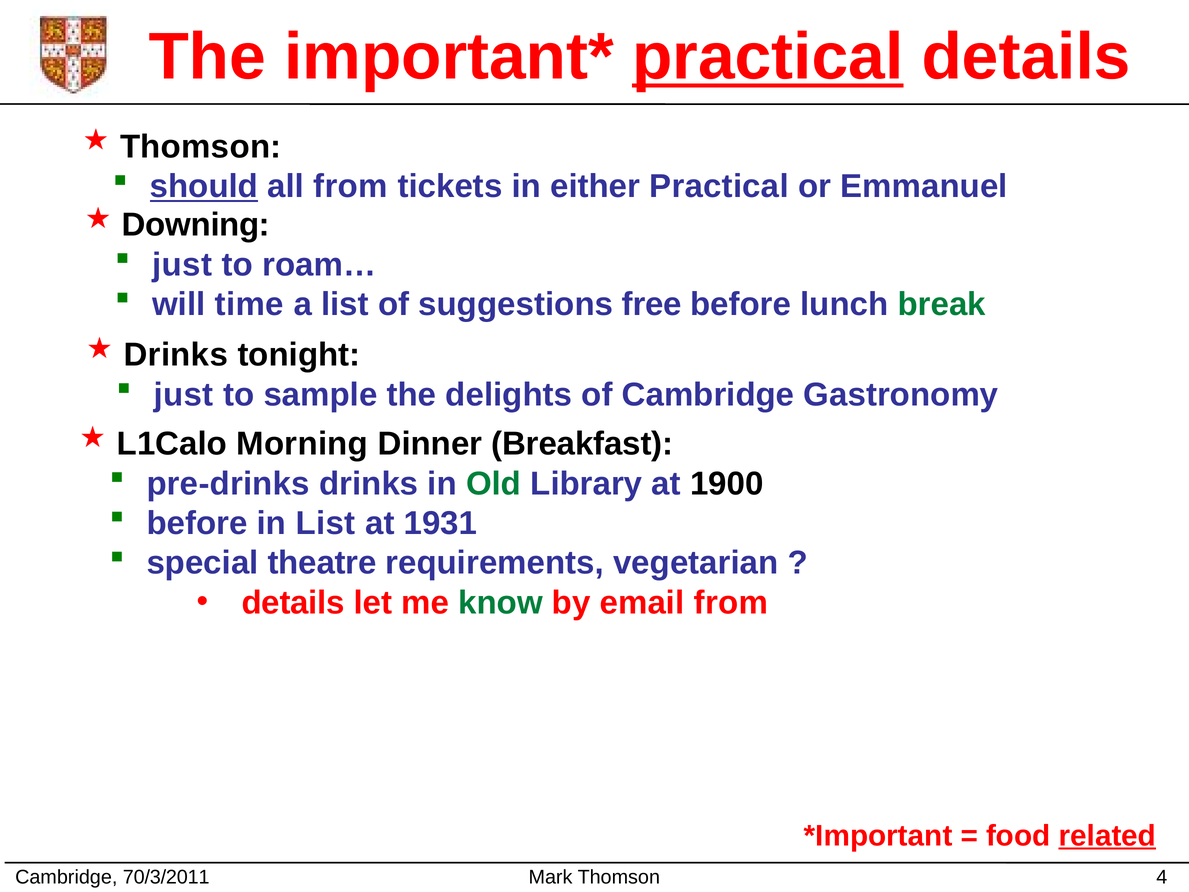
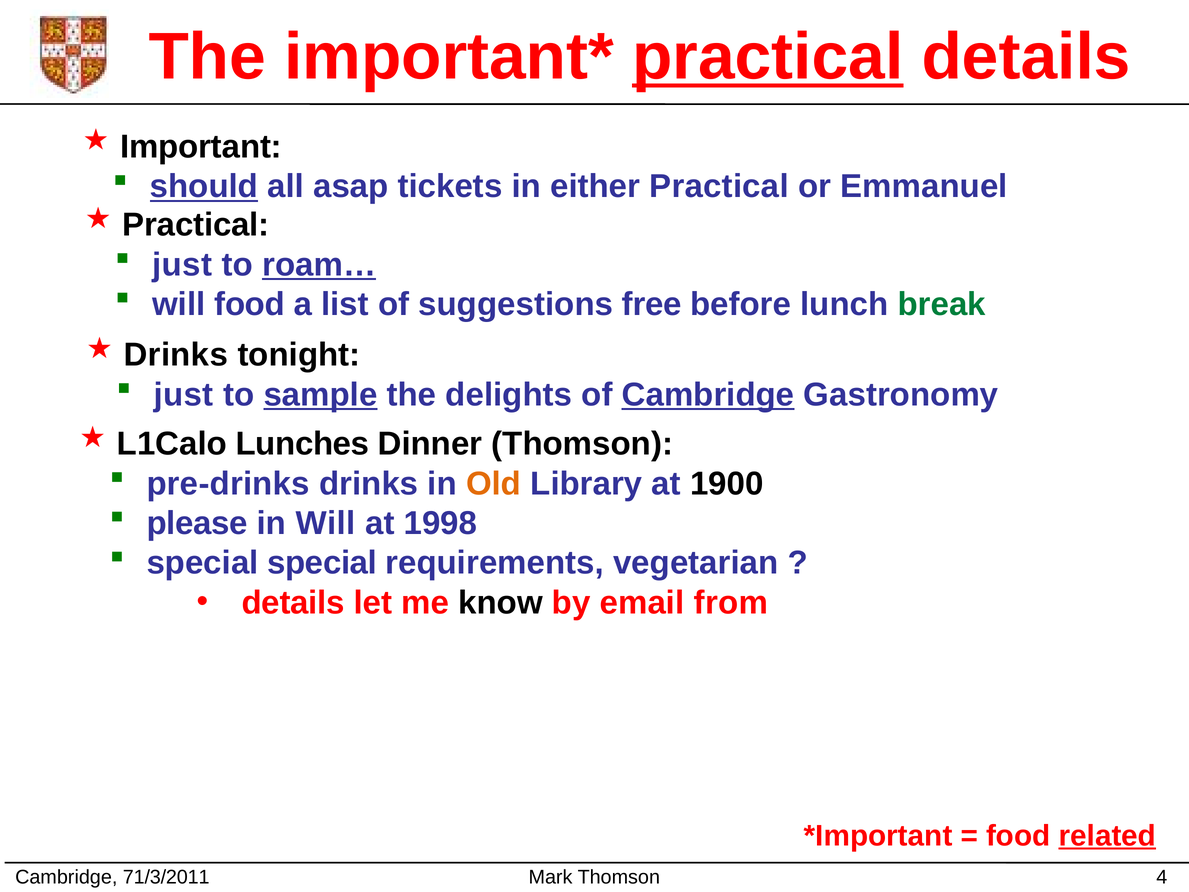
Thomson: Thomson -> Important (201, 147)
all from: from -> asap (351, 186)
Downing: Downing -> Practical (196, 225)
roam… underline: none -> present (319, 265)
will time: time -> food (250, 304)
sample underline: none -> present (321, 395)
Cambridge underline: none -> present (708, 395)
Morning: Morning -> Lunches (302, 444)
Dinner Breakfast: Breakfast -> Thomson (582, 444)
Old colour: green -> orange (494, 484)
before: before -> please (197, 523)
in List: List -> Will (325, 523)
1931: 1931 -> 1998 (440, 523)
special theatre: theatre -> special (322, 563)
know colour: green -> black (501, 603)
70/3/2011: 70/3/2011 -> 71/3/2011 (166, 877)
